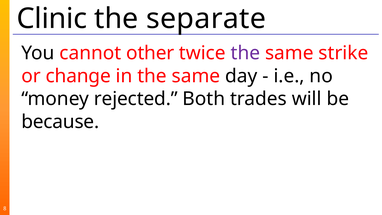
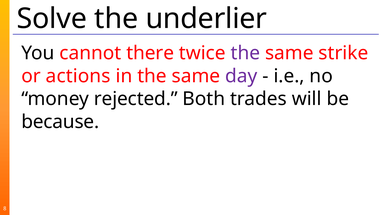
Clinic: Clinic -> Solve (52, 19)
separate: separate -> underlier (206, 19)
other: other -> there (150, 53)
change: change -> actions (78, 76)
day colour: black -> purple (241, 76)
